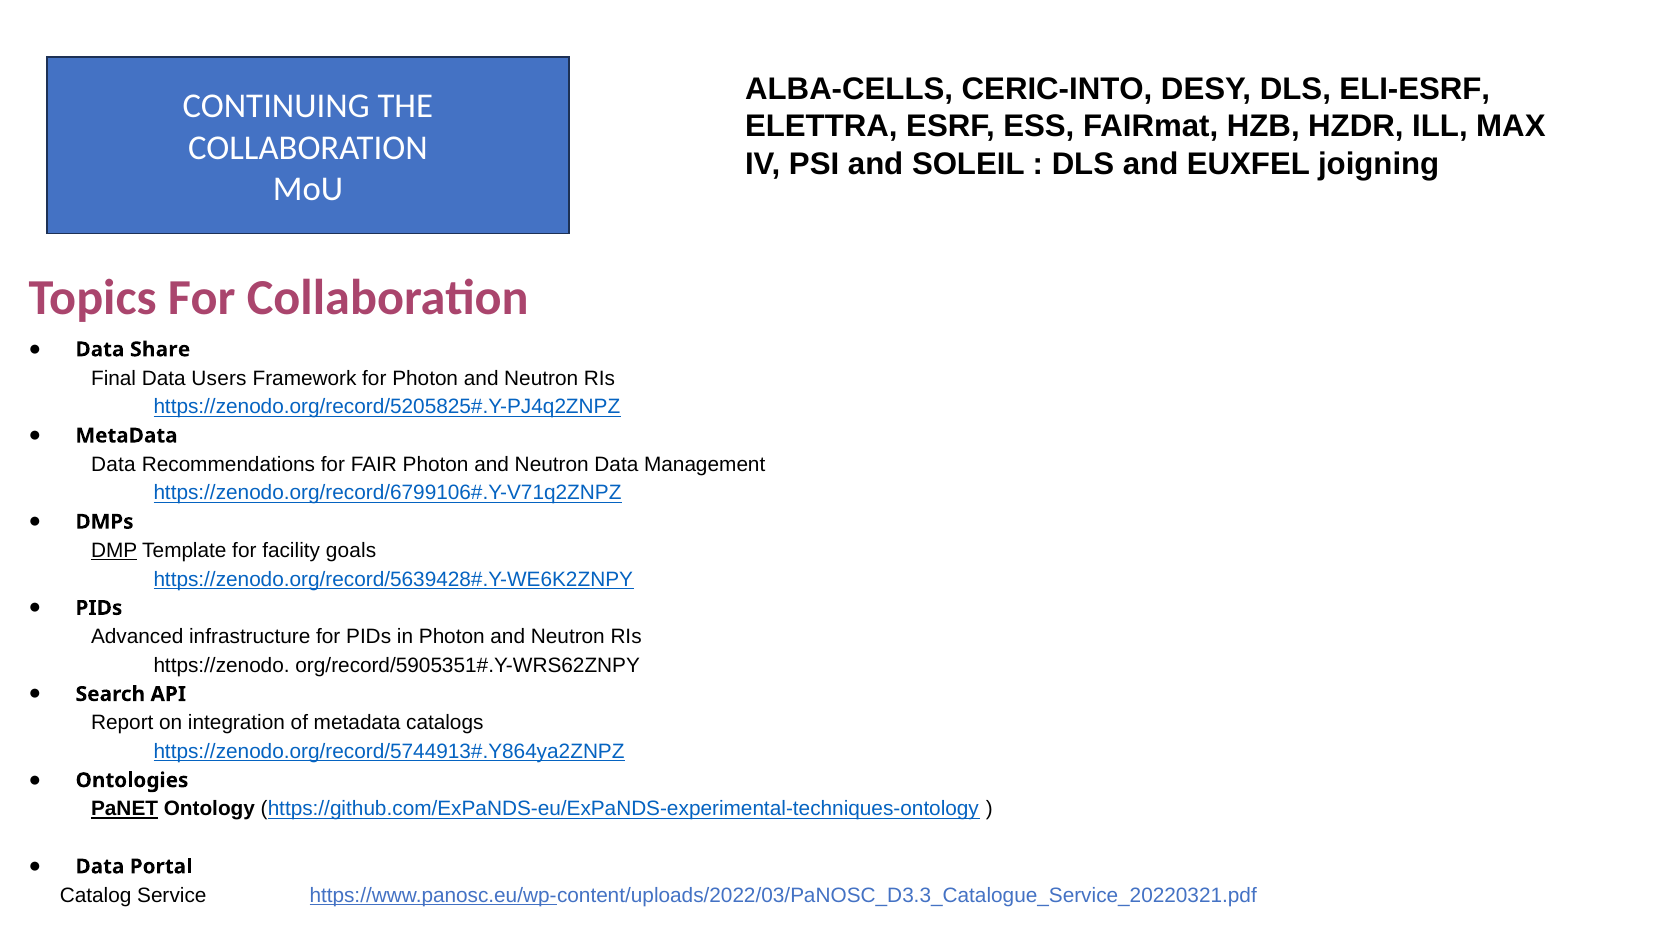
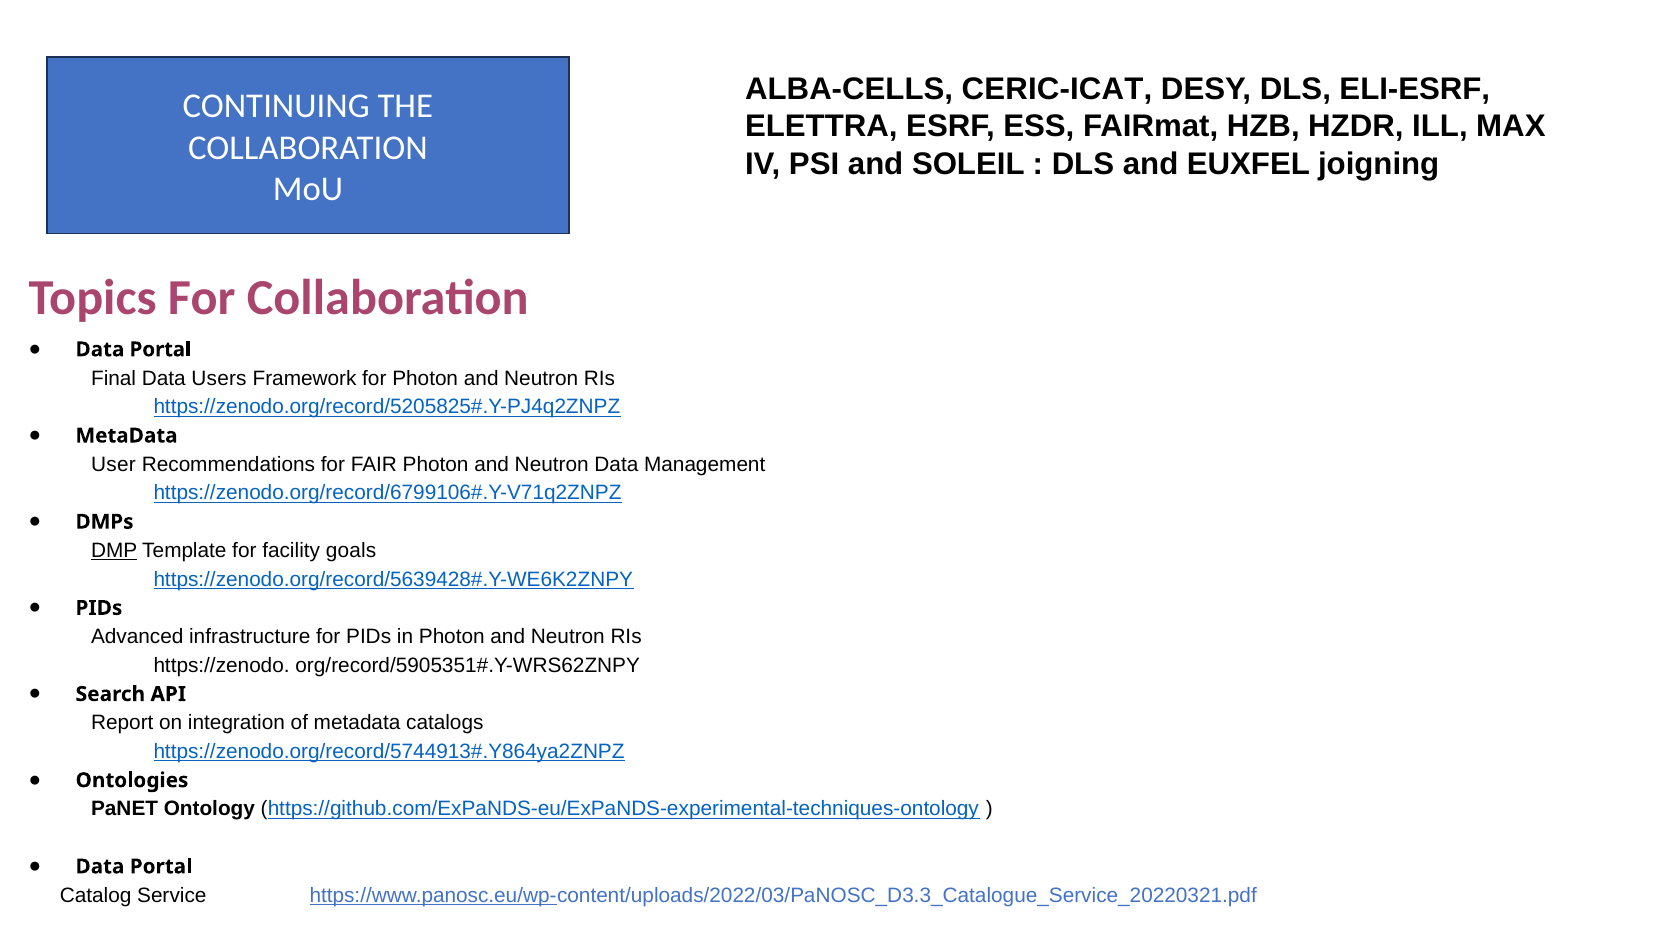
CERIC-INTO: CERIC-INTO -> CERIC-ICAT (1057, 89)
Share: Share -> Portal (160, 349)
Data: Data -> User (113, 464)
PaNET underline: present -> none (125, 809)
